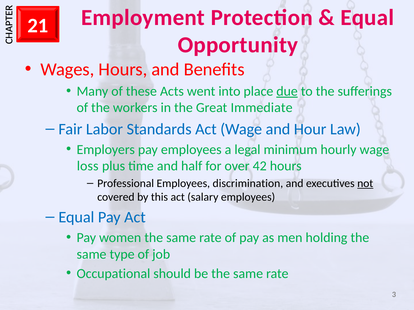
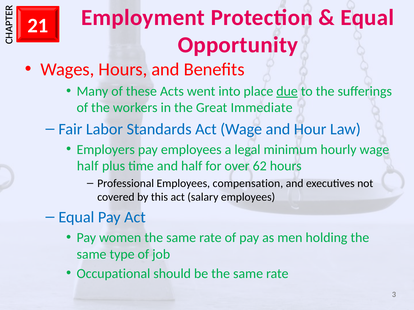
loss: loss -> half (88, 166)
42: 42 -> 62 (260, 166)
discrimination: discrimination -> compensation (248, 184)
not underline: present -> none (365, 184)
